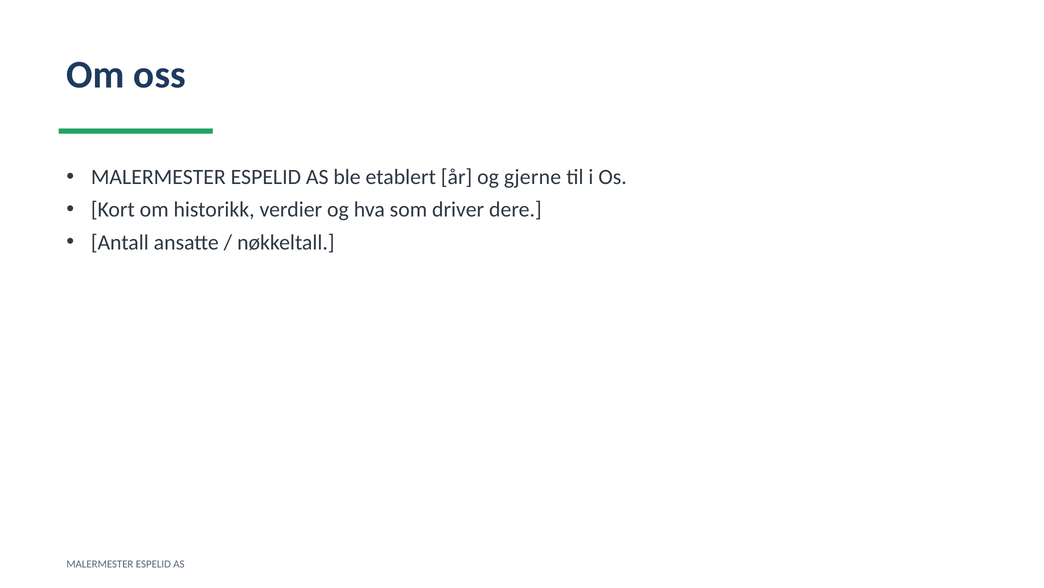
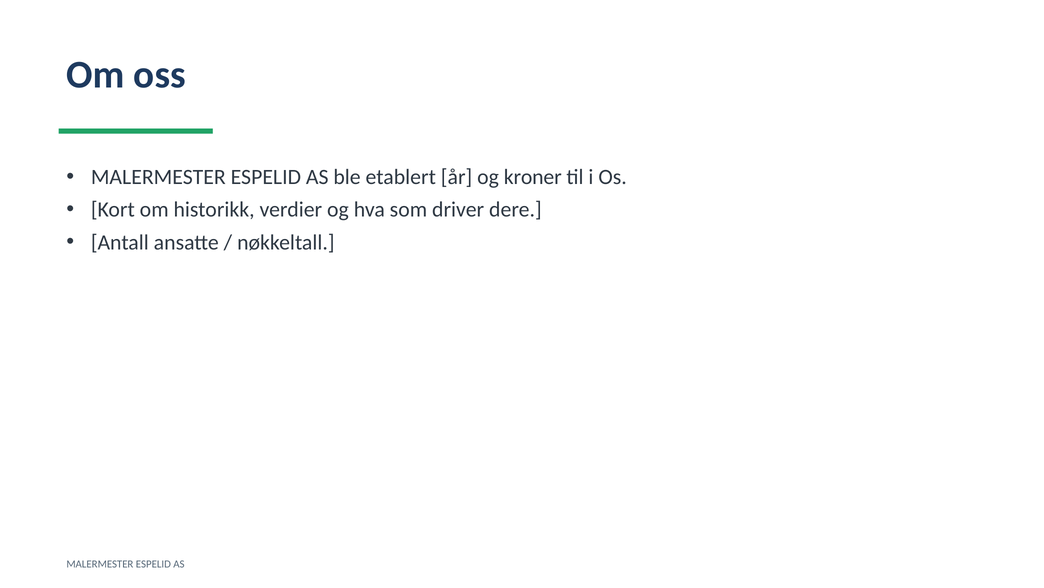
gjerne: gjerne -> kroner (533, 177)
